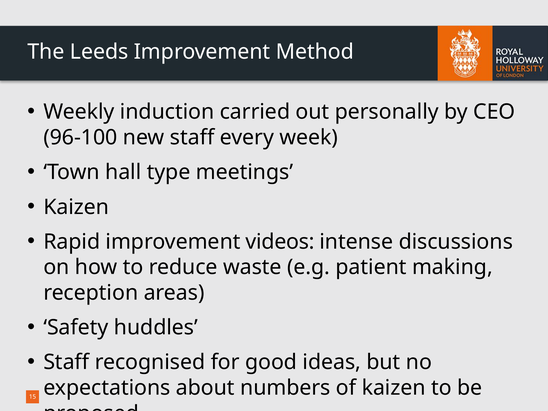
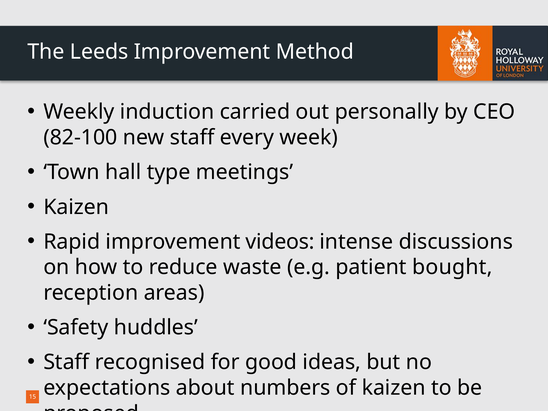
96-100: 96-100 -> 82-100 (80, 138)
making: making -> bought (452, 267)
